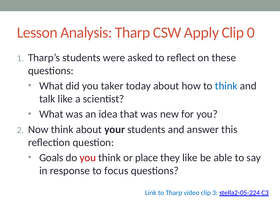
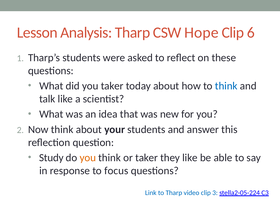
Apply: Apply -> Hope (201, 33)
0: 0 -> 6 (251, 33)
Goals: Goals -> Study (51, 158)
you colour: red -> orange (88, 158)
or place: place -> taker (147, 158)
